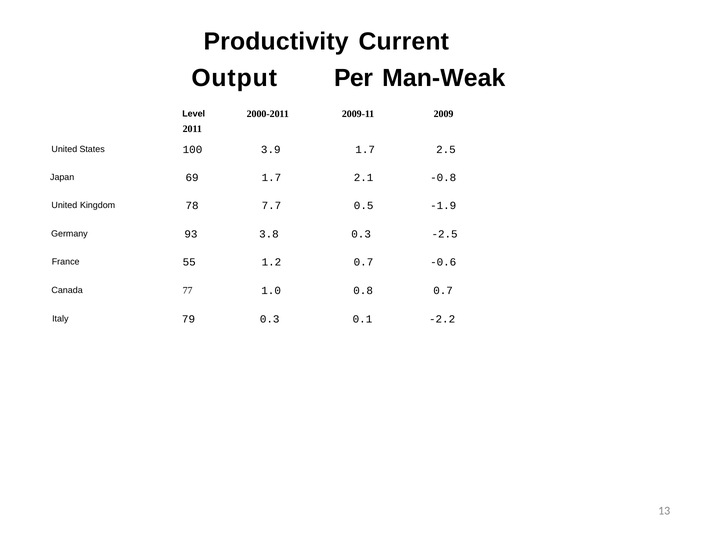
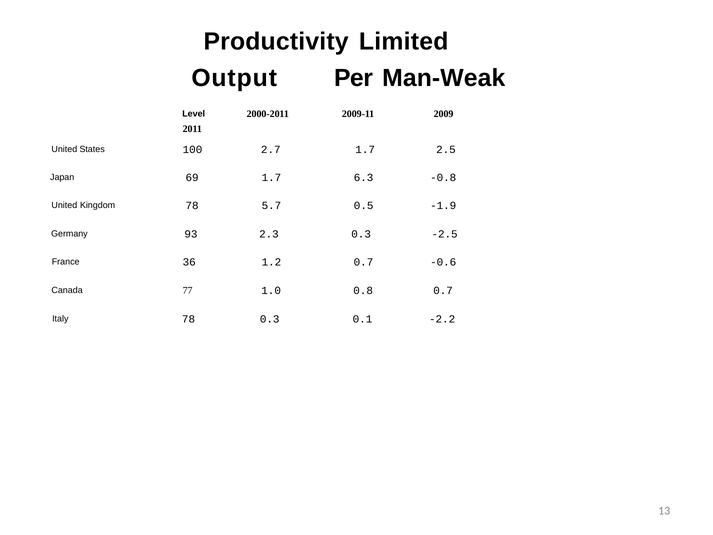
Current: Current -> Limited (404, 42)
3.9: 3.9 -> 2.7 (271, 150)
2.1: 2.1 -> 6.3 (364, 177)
7.7: 7.7 -> 5.7 (271, 206)
3.8: 3.8 -> 2.3 (269, 234)
55: 55 -> 36 (189, 262)
Italy 79: 79 -> 78 (189, 319)
